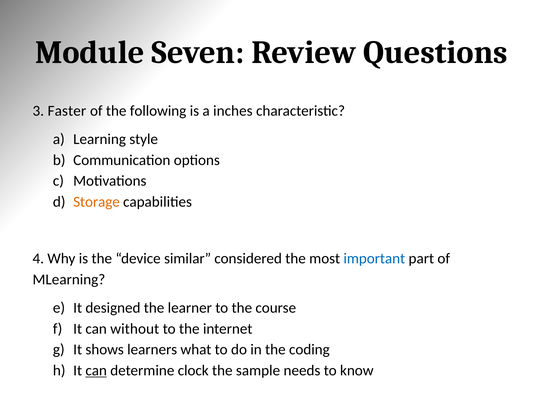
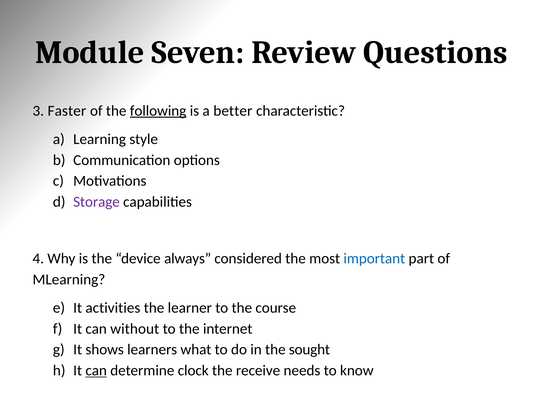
following underline: none -> present (158, 111)
inches: inches -> better (233, 111)
Storage colour: orange -> purple (97, 201)
similar: similar -> always (188, 258)
designed: designed -> activities (113, 307)
coding: coding -> sought (309, 349)
sample: sample -> receive (258, 370)
